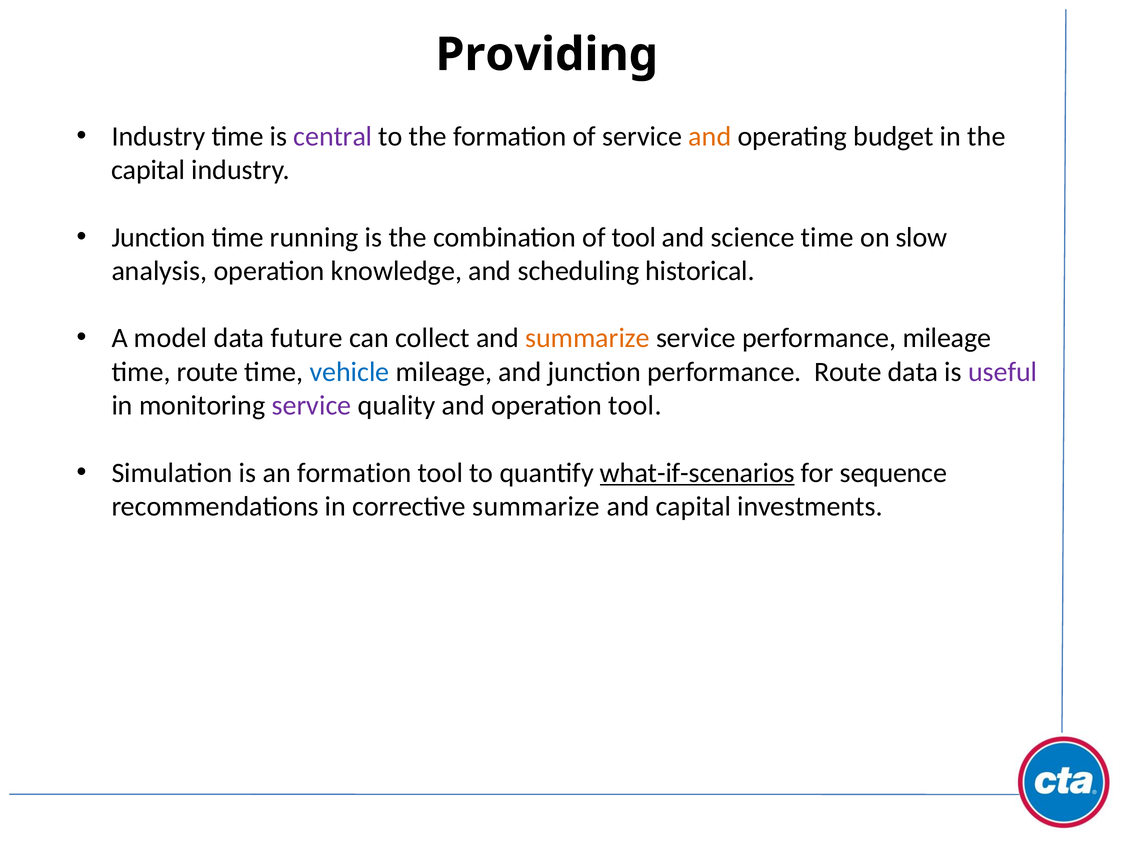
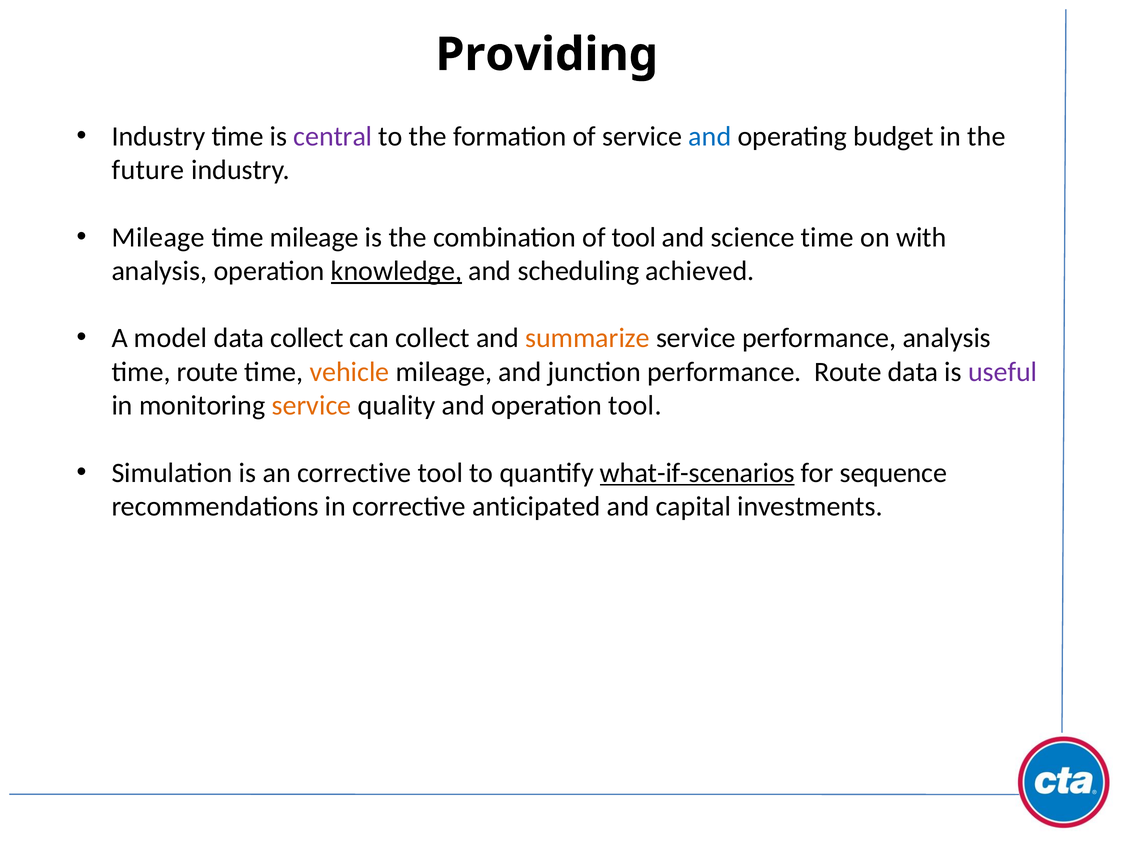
and colour: orange -> blue (710, 136)
capital: capital -> future (148, 170)
Junction: Junction -> Mileage (158, 237)
time running: running -> mileage (314, 237)
slow: slow -> with (921, 237)
knowledge underline: none -> present (396, 271)
historical: historical -> achieved (700, 271)
data future: future -> collect (307, 338)
performance mileage: mileage -> analysis (947, 338)
vehicle colour: blue -> orange (349, 372)
service colour: purple -> orange (312, 406)
an formation: formation -> corrective (354, 473)
corrective summarize: summarize -> anticipated (536, 507)
